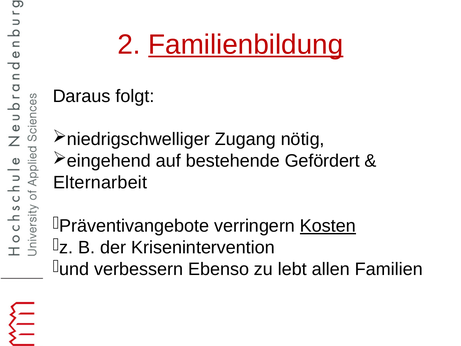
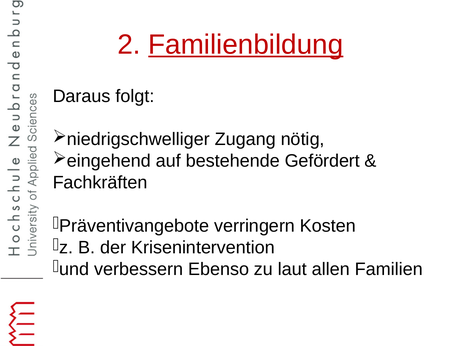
Elternarbeit: Elternarbeit -> Fachkräften (100, 182)
Kosten underline: present -> none (328, 226)
lebt: lebt -> laut (292, 269)
